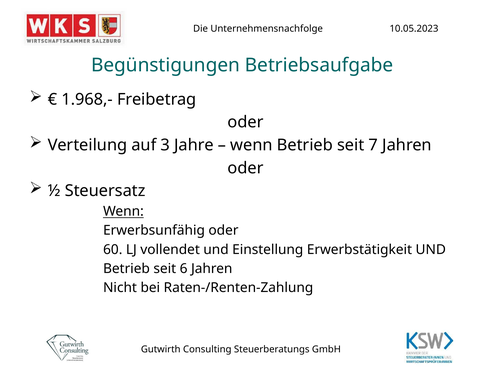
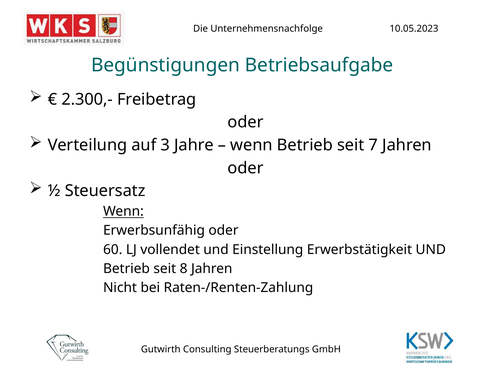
1.968,-: 1.968,- -> 2.300,- (87, 99)
6: 6 -> 8 (184, 269)
